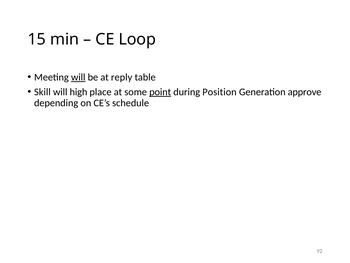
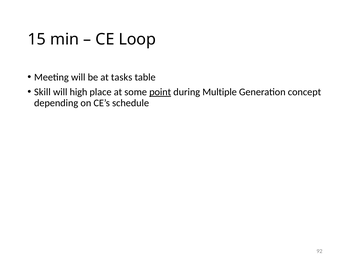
will underline: present -> none (78, 77)
reply: reply -> tasks (122, 77)
Position: Position -> Multiple (220, 92)
approve: approve -> concept (304, 92)
